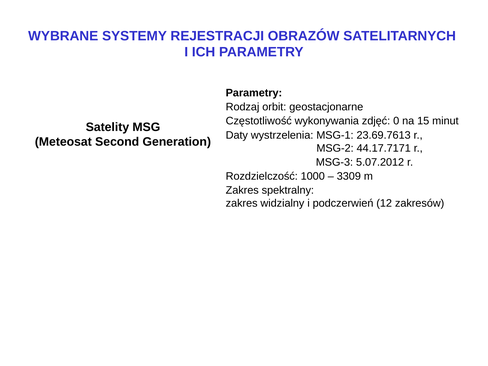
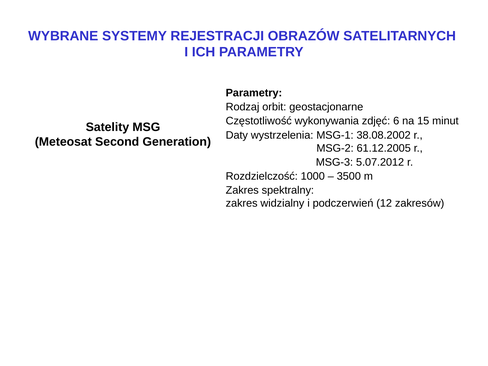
0: 0 -> 6 (396, 121)
23.69.7613: 23.69.7613 -> 38.08.2002 (384, 135)
44.17.7171: 44.17.7171 -> 61.12.2005 (384, 148)
3309: 3309 -> 3500 (349, 176)
